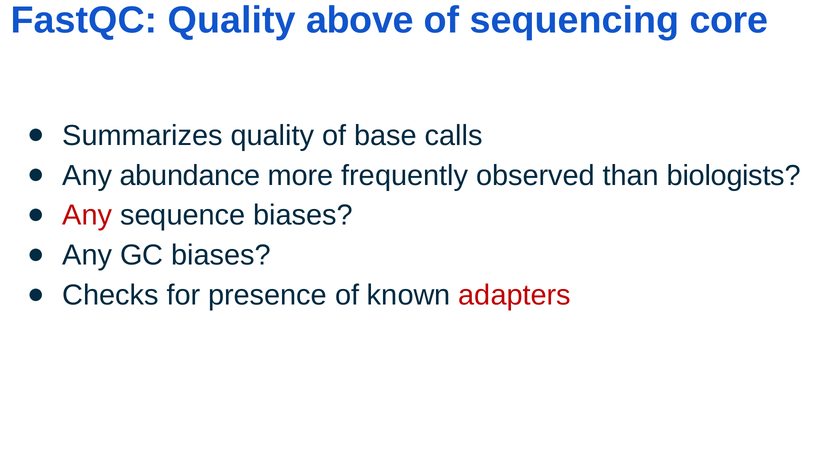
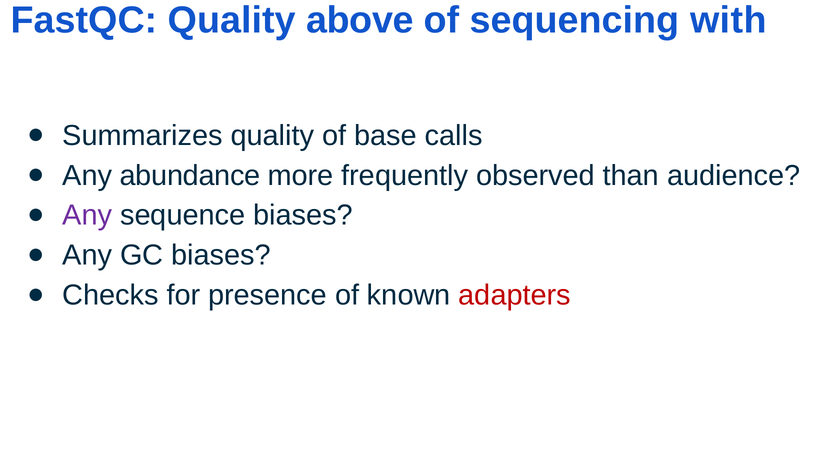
core: core -> with (728, 20)
biologists: biologists -> audience (734, 175)
Any colour: red -> purple (87, 215)
